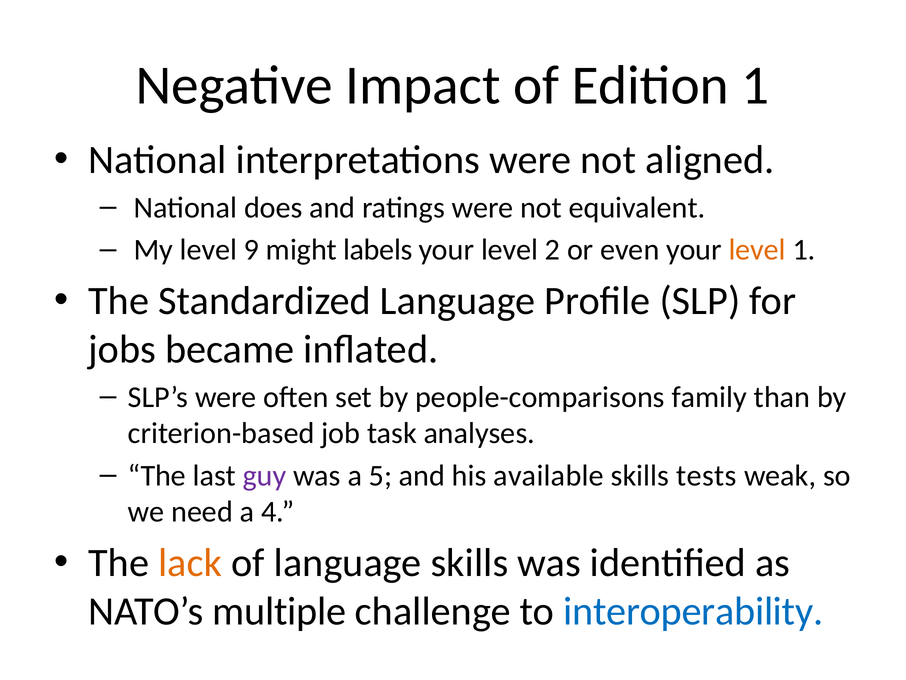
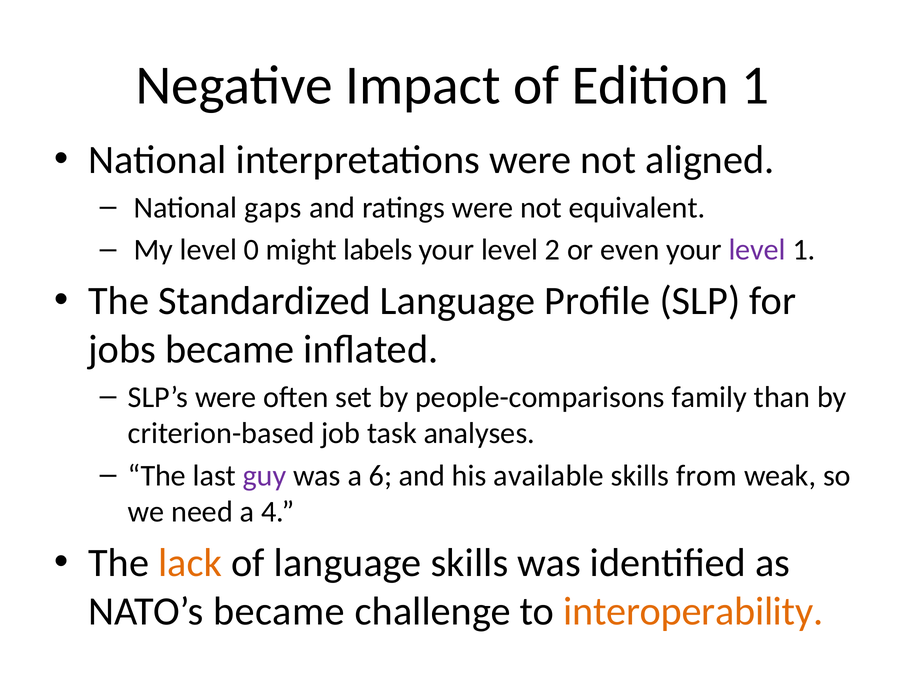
does: does -> gaps (273, 207)
9: 9 -> 0 (251, 250)
level colour: orange -> purple (757, 250)
5: 5 -> 6 (380, 475)
tests: tests -> from (706, 475)
NATO’s multiple: multiple -> became (279, 611)
interoperability colour: blue -> orange (693, 611)
